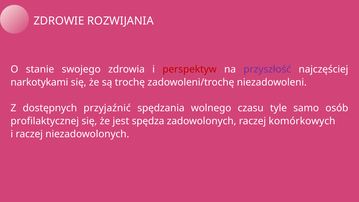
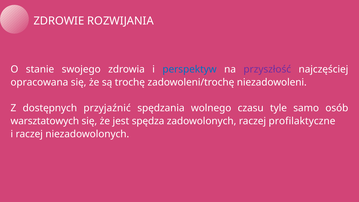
perspektyw colour: red -> blue (190, 69)
narkotykami: narkotykami -> opracowana (39, 82)
profilaktycznej: profilaktycznej -> warsztatowych (45, 121)
komórkowych: komórkowych -> profilaktyczne (302, 121)
